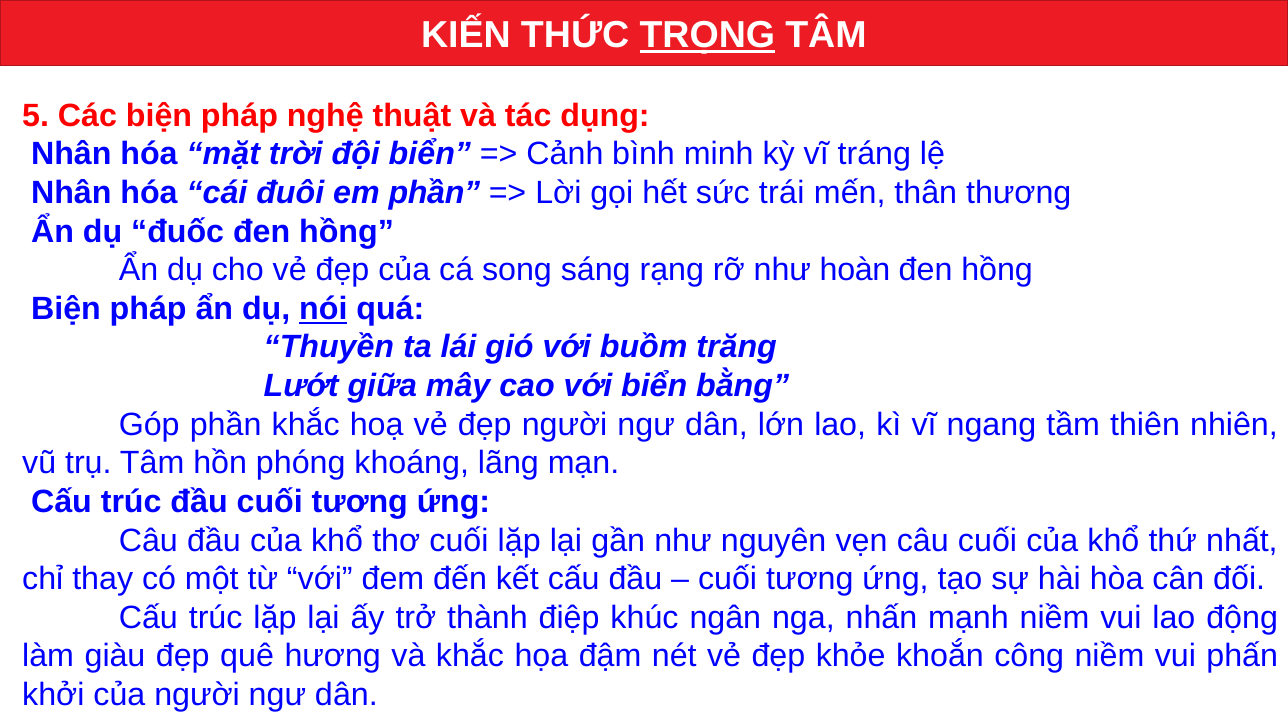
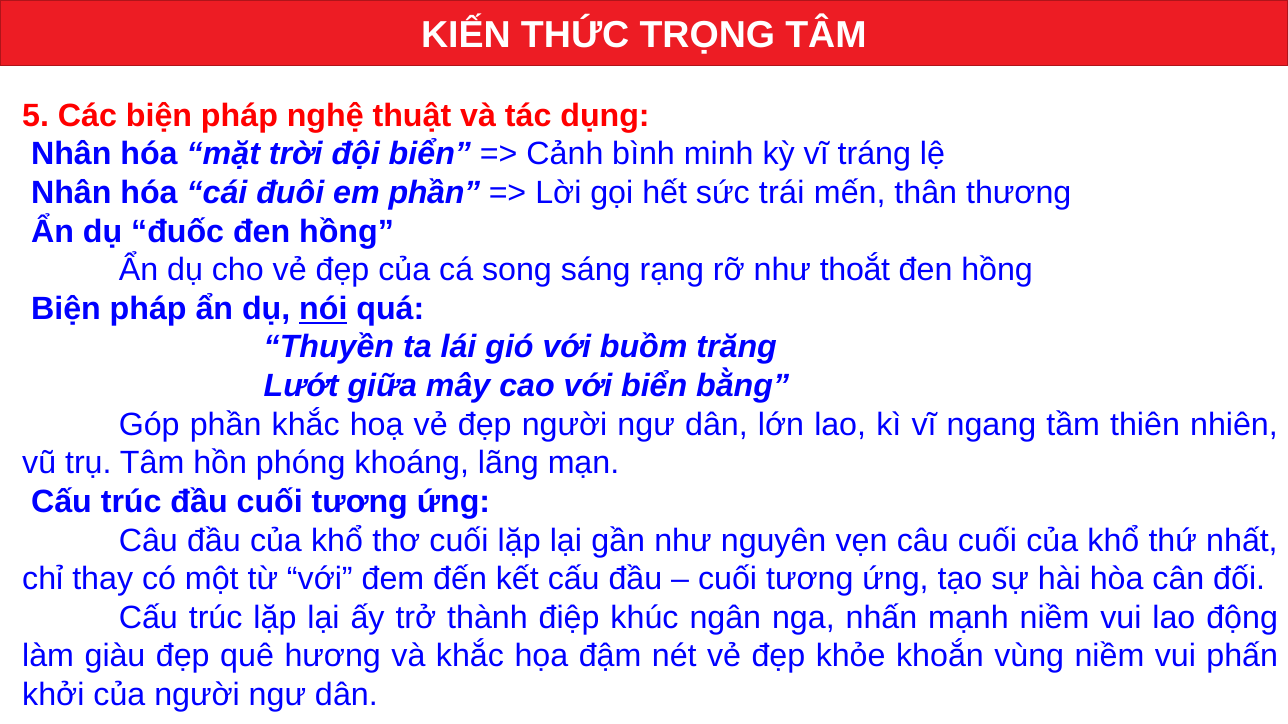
TRỌNG underline: present -> none (707, 35)
hoàn: hoàn -> thoắt (855, 270)
công: công -> vùng (1029, 657)
